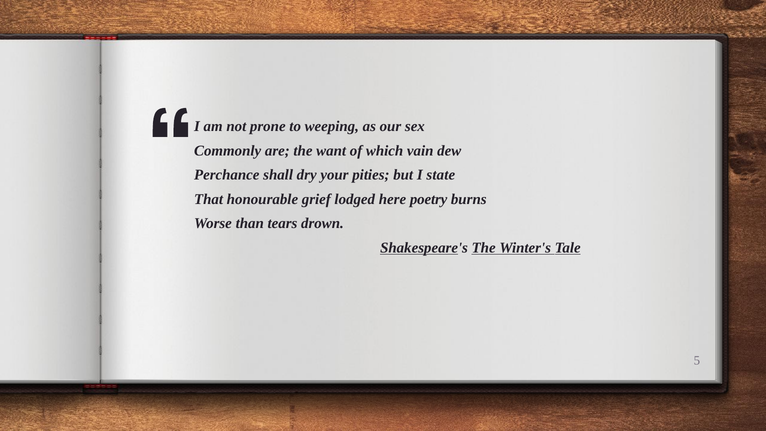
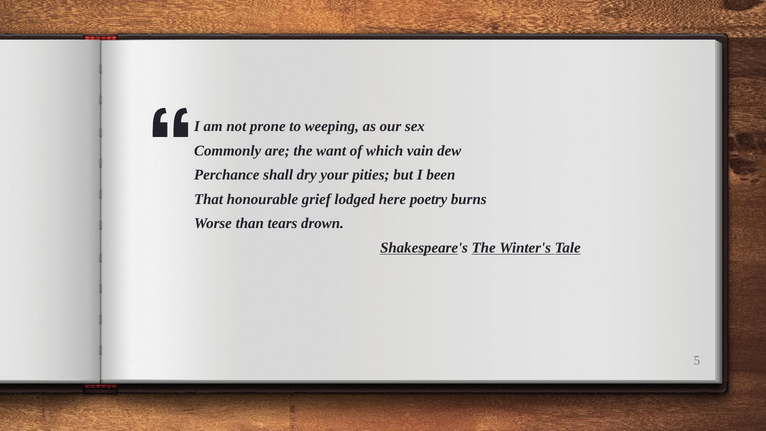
state: state -> been (441, 175)
